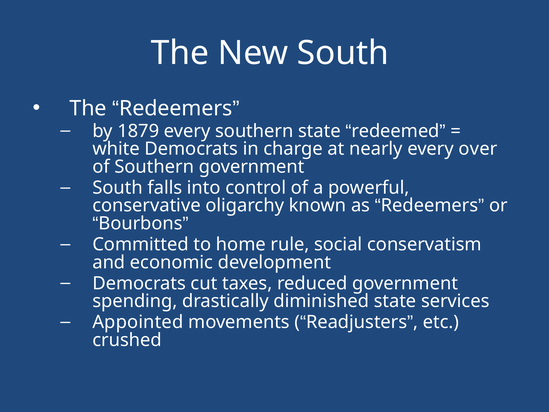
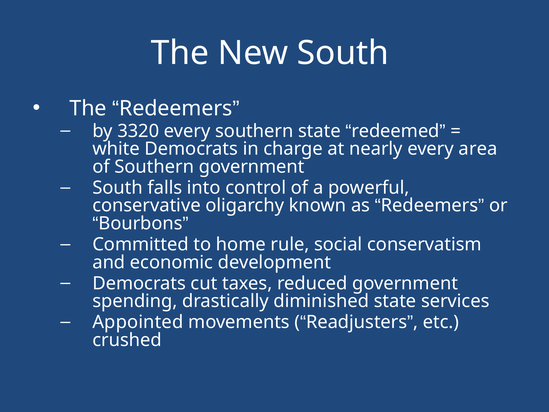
1879: 1879 -> 3320 (138, 131)
over: over -> area (478, 149)
